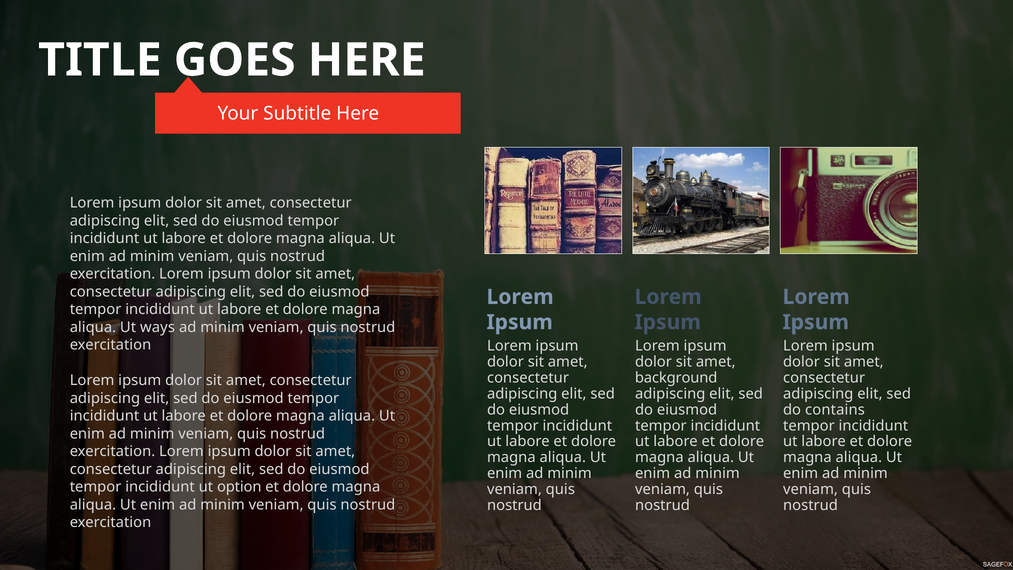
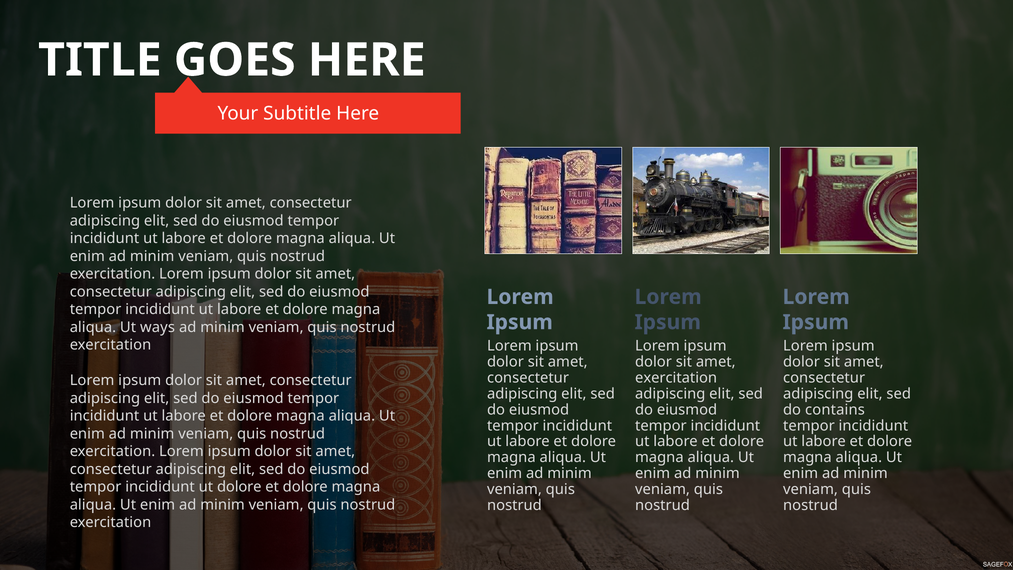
background: background -> exercitation (676, 378)
ut option: option -> dolore (239, 487)
